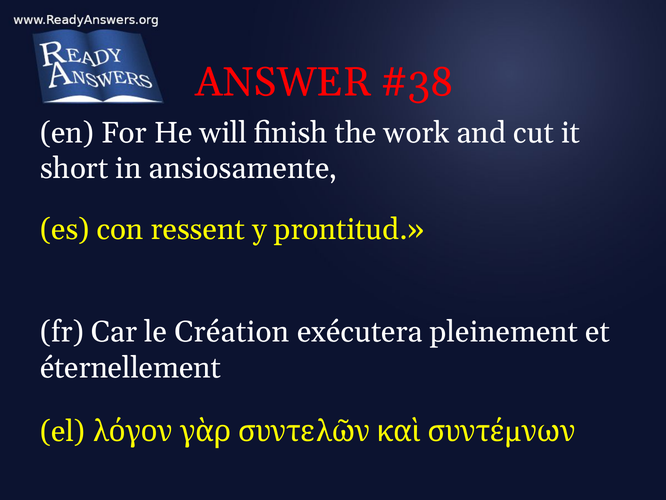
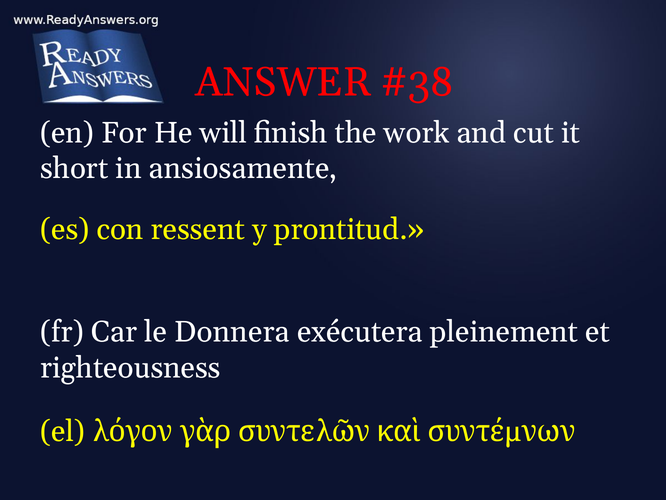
Création: Création -> Donnera (232, 332)
éternellement: éternellement -> righteousness (130, 367)
